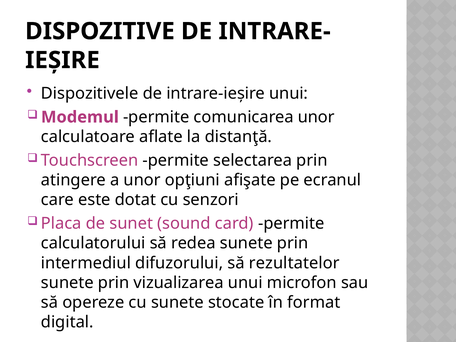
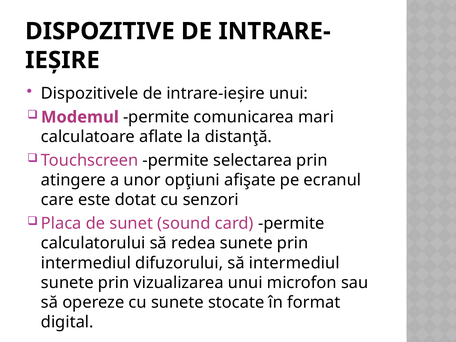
comunicarea unor: unor -> mari (316, 117)
să rezultatelor: rezultatelor -> intermediul (294, 263)
